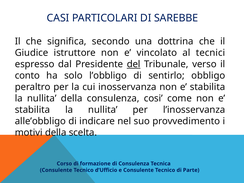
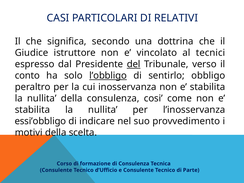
SAREBBE: SAREBBE -> RELATIVI (176, 18)
l’obbligo underline: none -> present (108, 76)
alle’obbligo: alle’obbligo -> essi’obbligo (40, 121)
